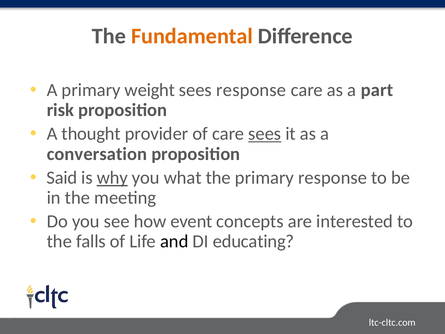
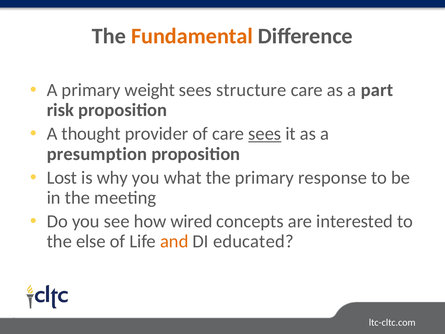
sees response: response -> structure (251, 90)
conversation: conversation -> presumption (97, 154)
Said: Said -> Lost (62, 178)
why underline: present -> none (112, 178)
event: event -> wired (191, 221)
falls: falls -> else (91, 241)
and colour: black -> orange (174, 241)
educating: educating -> educated (253, 241)
